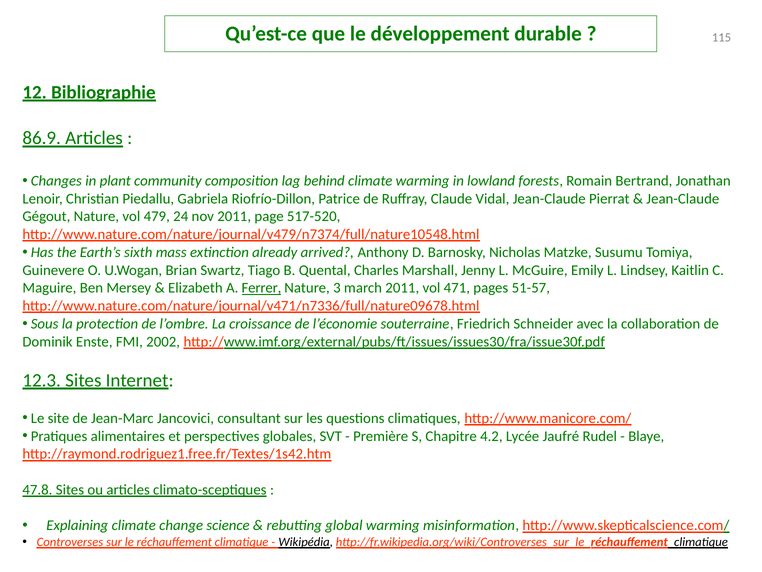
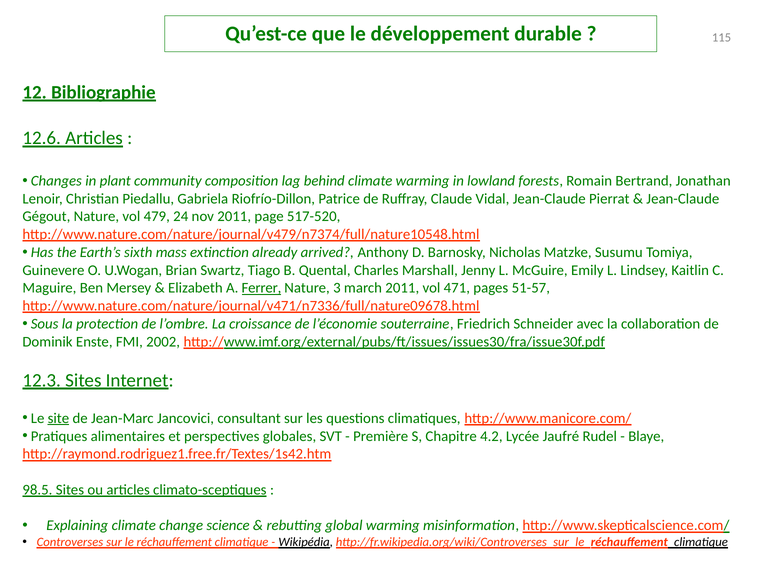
86.9: 86.9 -> 12.6 (42, 138)
site underline: none -> present (58, 418)
47.8: 47.8 -> 98.5 (37, 490)
